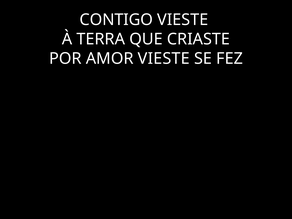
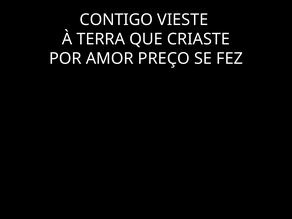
AMOR VIESTE: VIESTE -> PREÇO (164, 59)
